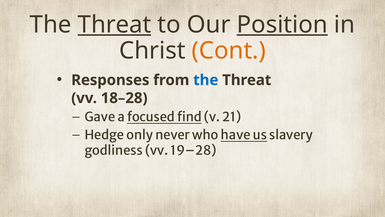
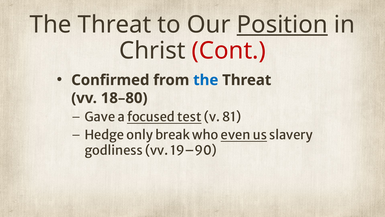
Threat underline: present -> none (114, 25)
Cont colour: orange -> red (229, 51)
Responses: Responses -> Confirmed (110, 80)
18–28: 18–28 -> 18–80 (124, 98)
find: find -> test (189, 117)
21: 21 -> 81 (232, 117)
never: never -> break (173, 135)
have: have -> even (236, 135)
19–28: 19–28 -> 19–90 (194, 150)
